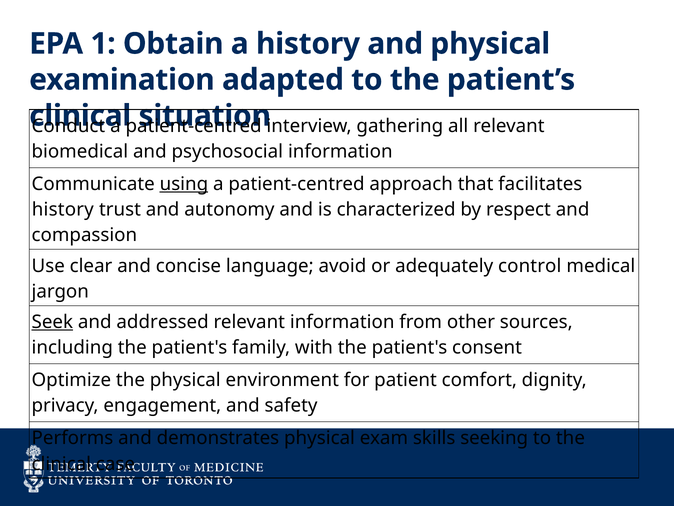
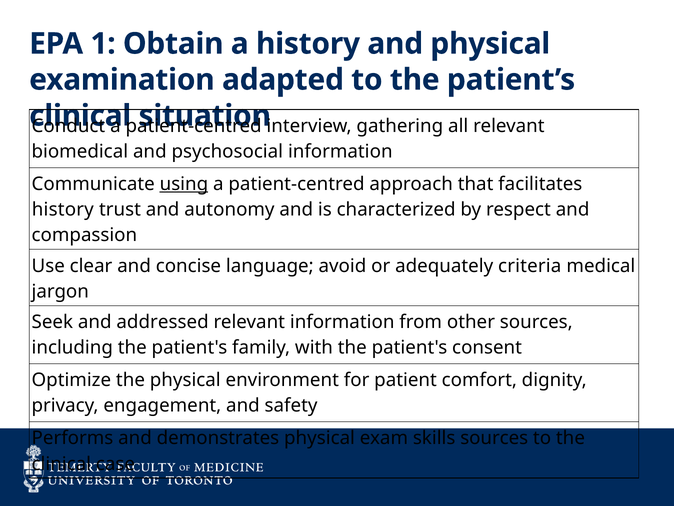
control: control -> criteria (530, 266)
Seek underline: present -> none (52, 322)
skills seeking: seeking -> sources (494, 438)
